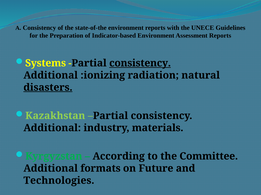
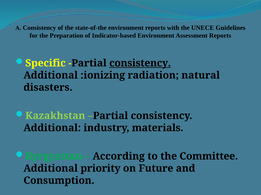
Systems: Systems -> Specific (45, 63)
disasters underline: present -> none (48, 88)
formats: formats -> priority (100, 169)
Technologies: Technologies -> Consumption (59, 181)
